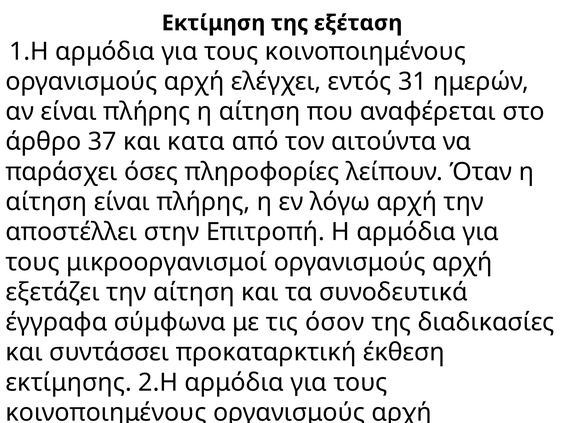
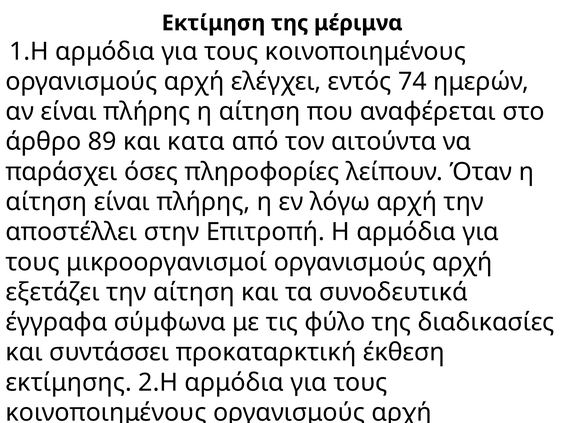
εξέταση: εξέταση -> μέριμνα (358, 23)
31: 31 -> 74 (412, 82)
37: 37 -> 89 (102, 142)
όσον: όσον -> φύλο (335, 322)
